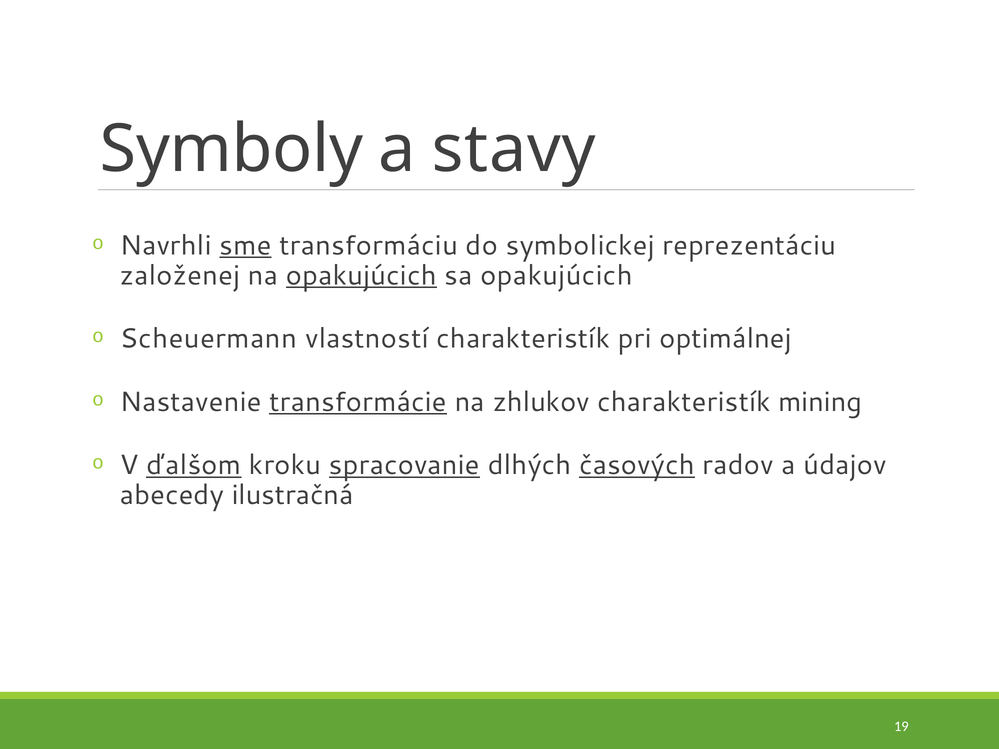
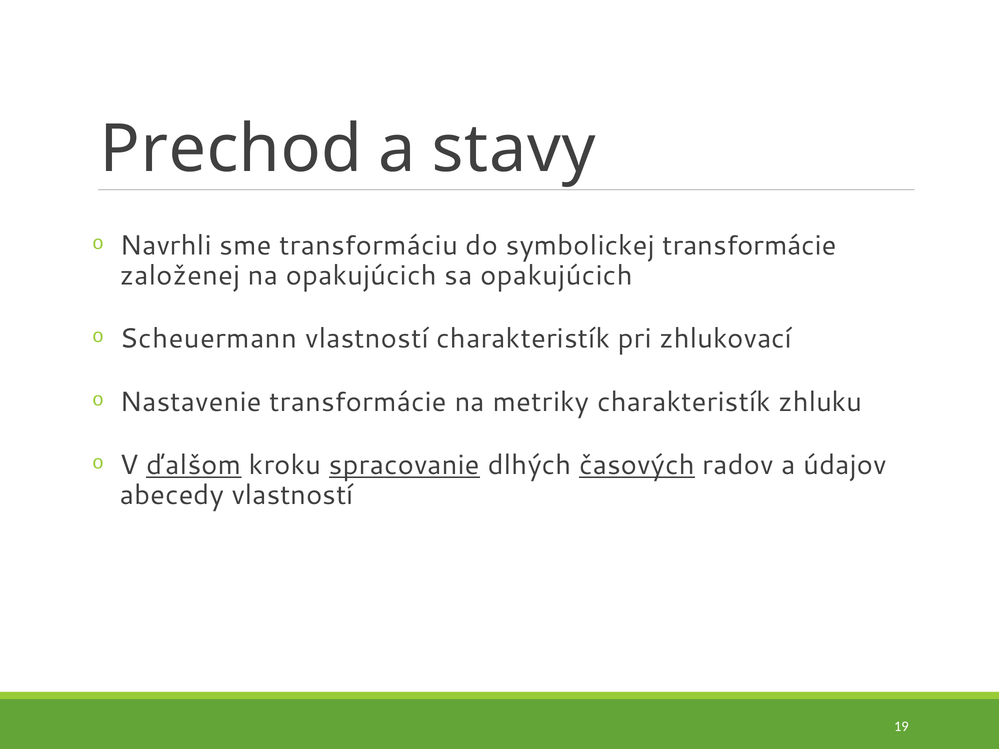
Symboly: Symboly -> Prechod (231, 149)
sme underline: present -> none (245, 246)
symbolickej reprezentáciu: reprezentáciu -> transformácie (749, 246)
opakujúcich underline: present -> none (361, 276)
optimálnej: optimálnej -> zhlukovací (726, 339)
transformácie underline: present -> none (358, 402)
zhlukov: zhlukov -> metriky (541, 402)
mining: mining -> zhluku (820, 402)
abecedy ilustračná: ilustračná -> vlastností (293, 495)
